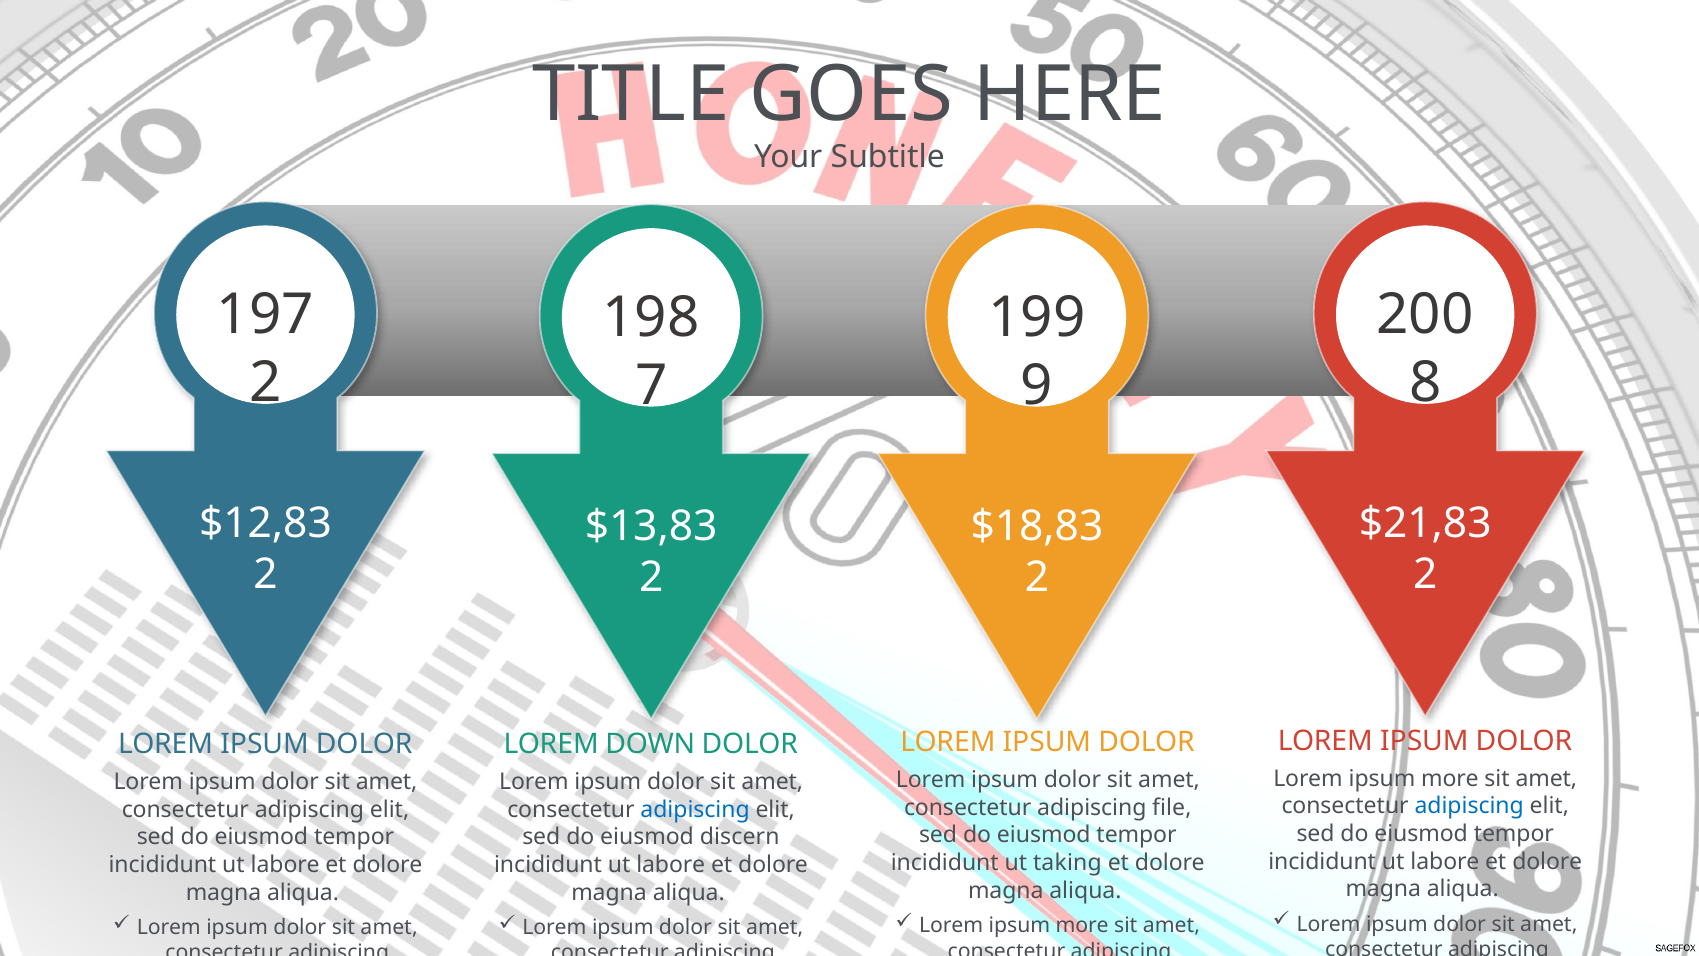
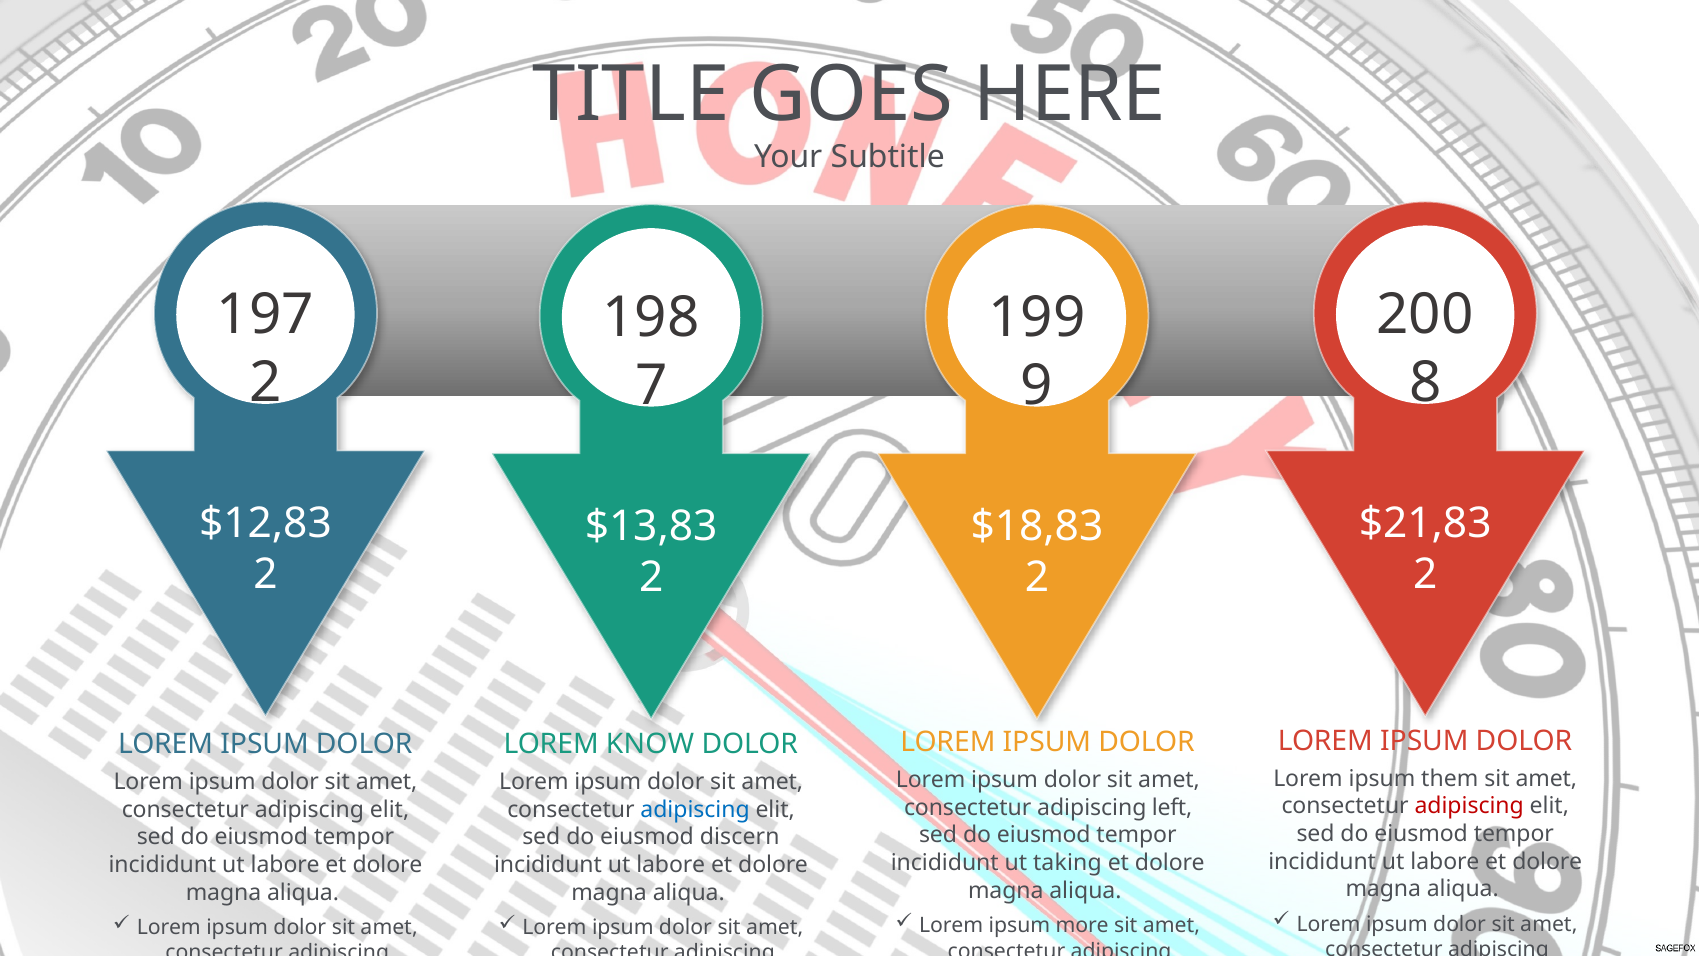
DOWN: DOWN -> KNOW (650, 744)
more: more -> them (1450, 778)
adipiscing colour: blue -> red (1469, 806)
file: file -> left (1172, 807)
